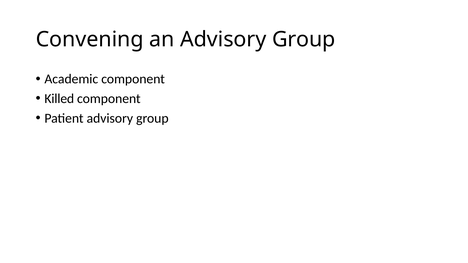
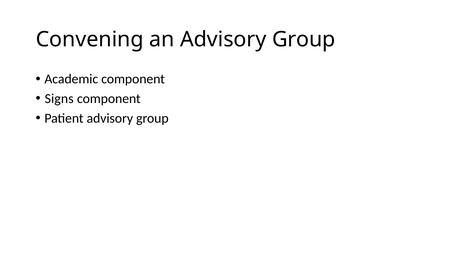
Killed: Killed -> Signs (59, 99)
